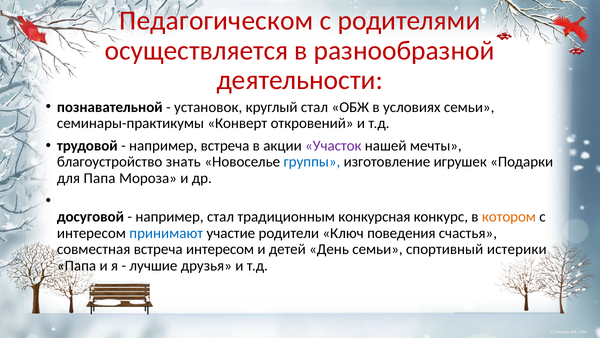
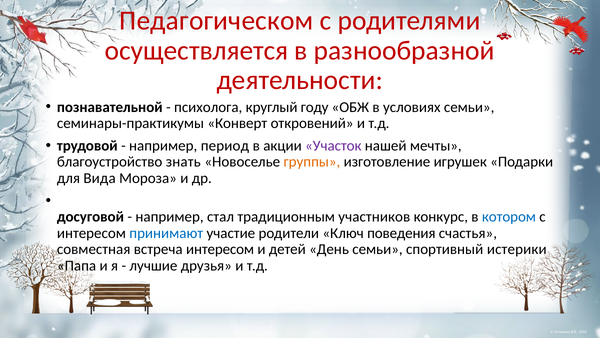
установок: установок -> психолога (208, 107)
круглый стал: стал -> году (315, 107)
например встреча: встреча -> период (225, 146)
группы colour: blue -> orange (312, 162)
для Папа: Папа -> Вида (100, 178)
конкурсная: конкурсная -> участников (374, 217)
котором colour: orange -> blue (509, 217)
